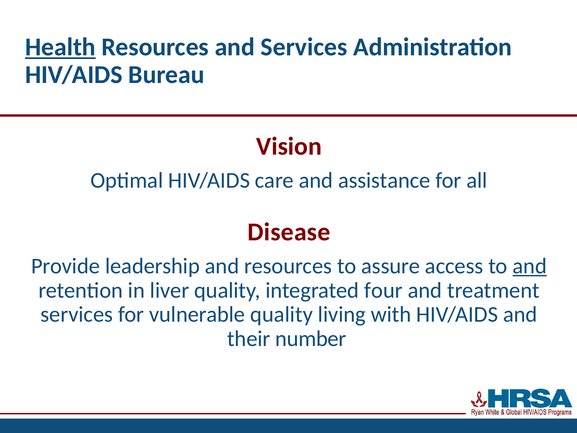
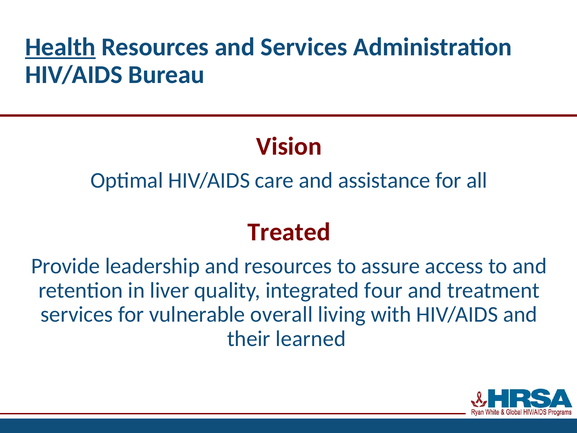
Disease: Disease -> Treated (289, 232)
and underline: present -> none (530, 266)
vulnerable quality: quality -> overall (281, 314)
number: number -> learned (311, 338)
